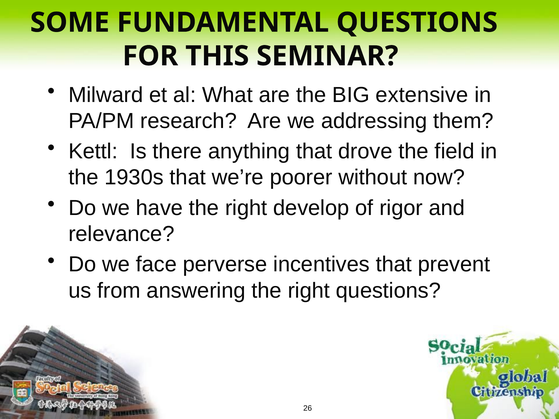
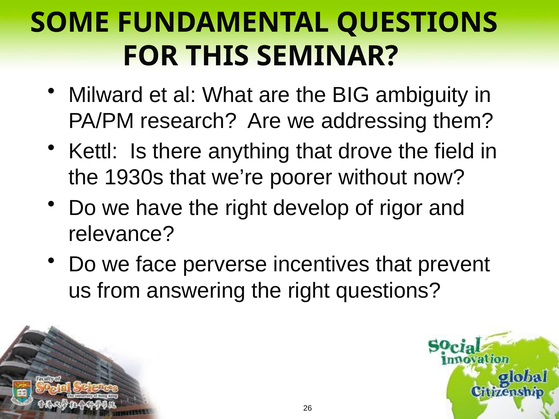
extensive: extensive -> ambiguity (422, 95)
